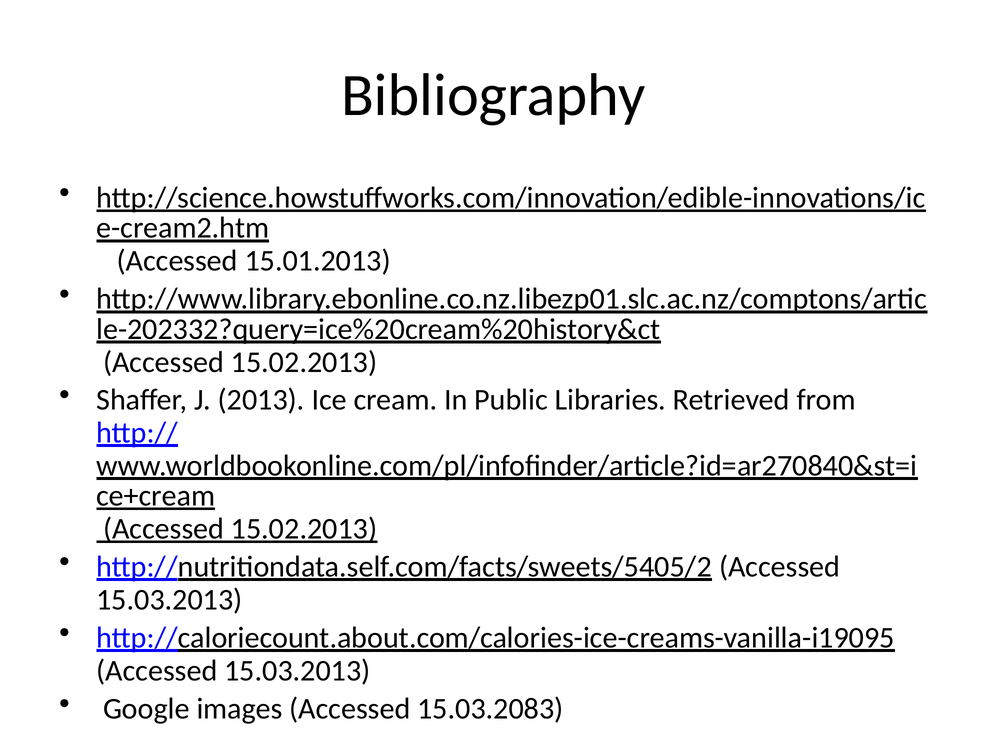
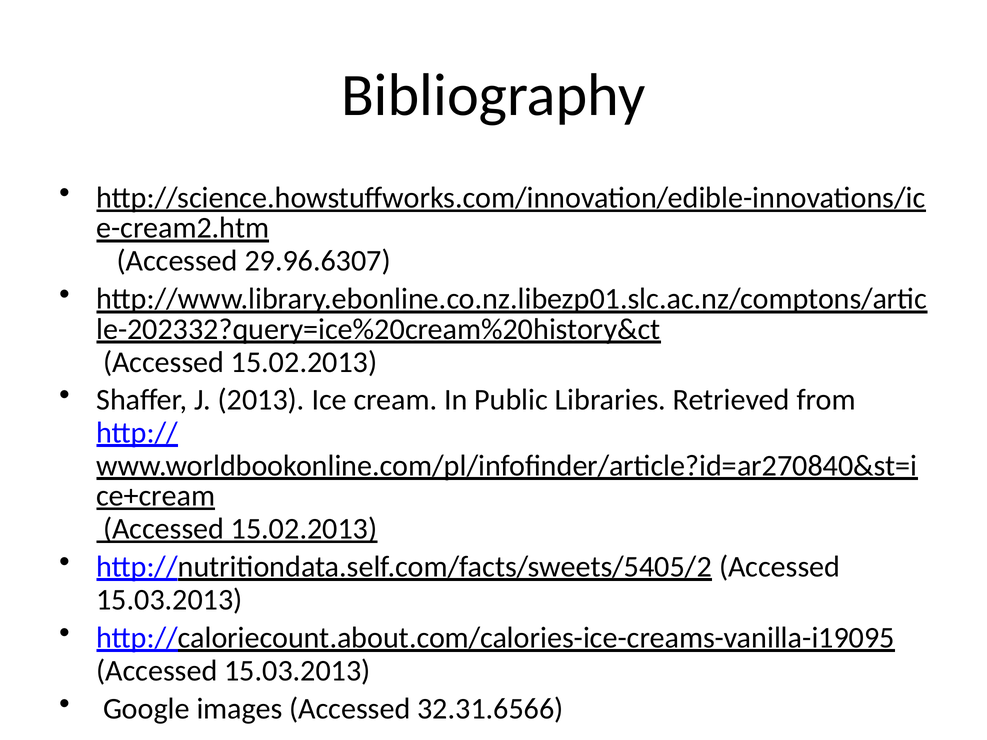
15.01.2013: 15.01.2013 -> 29.96.6307 (318, 261)
15.03.2083: 15.03.2083 -> 32.31.6566 (490, 709)
